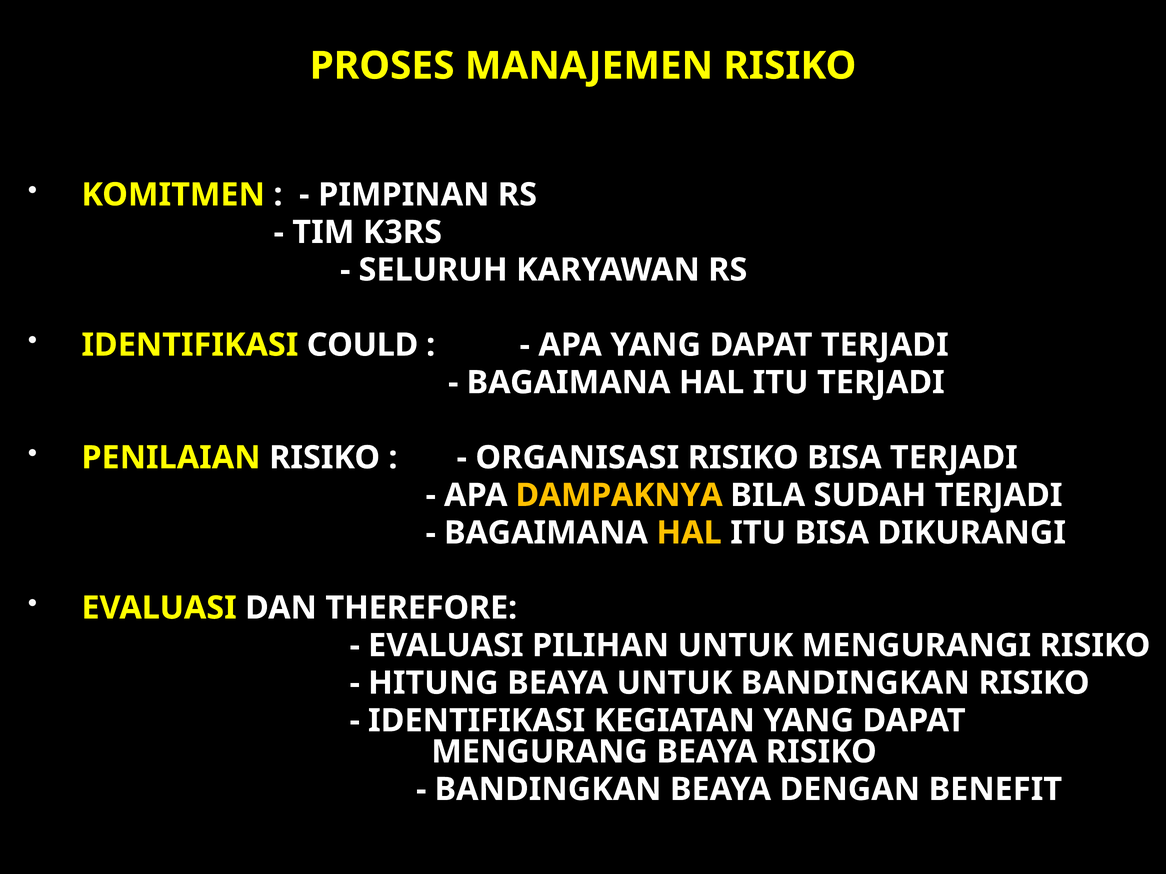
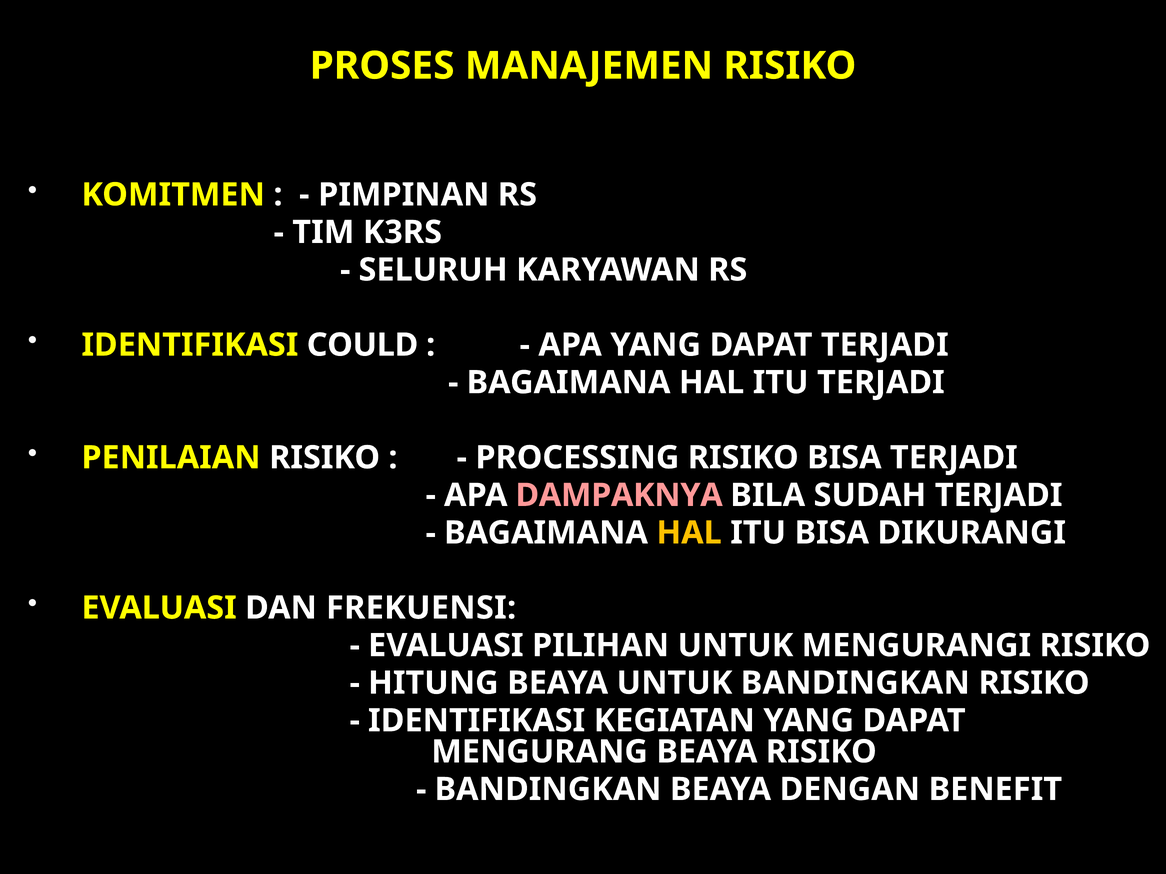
ORGANISASI: ORGANISASI -> PROCESSING (577, 458)
DAMPAKNYA colour: yellow -> pink (619, 496)
THEREFORE: THEREFORE -> FREKUENSI (421, 608)
